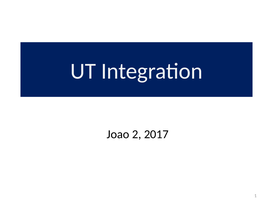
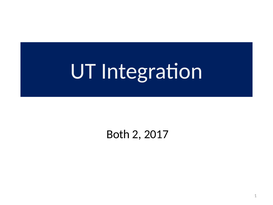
Joao: Joao -> Both (118, 134)
